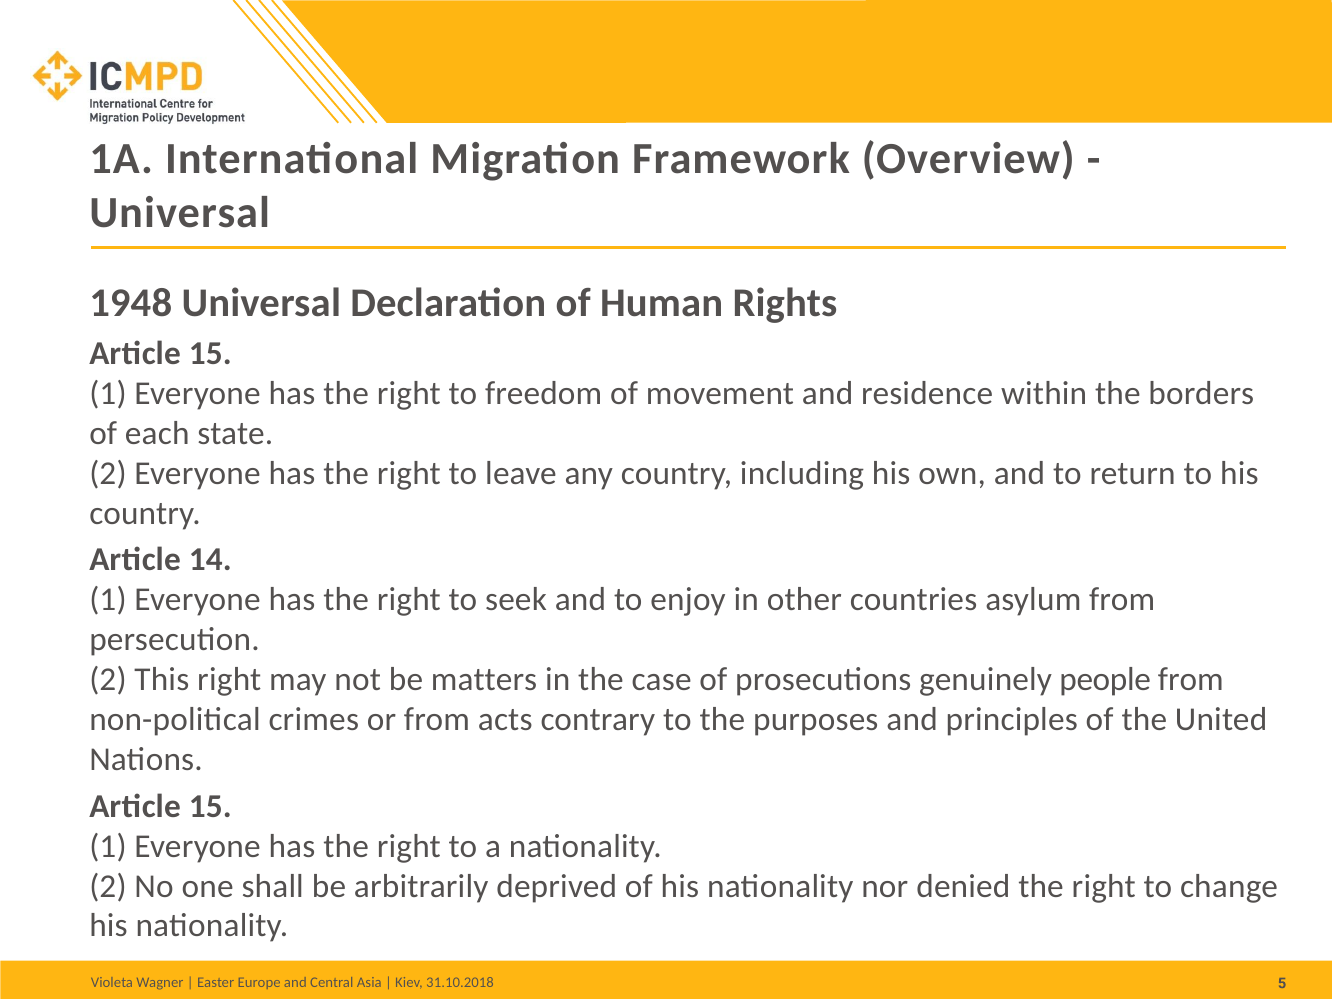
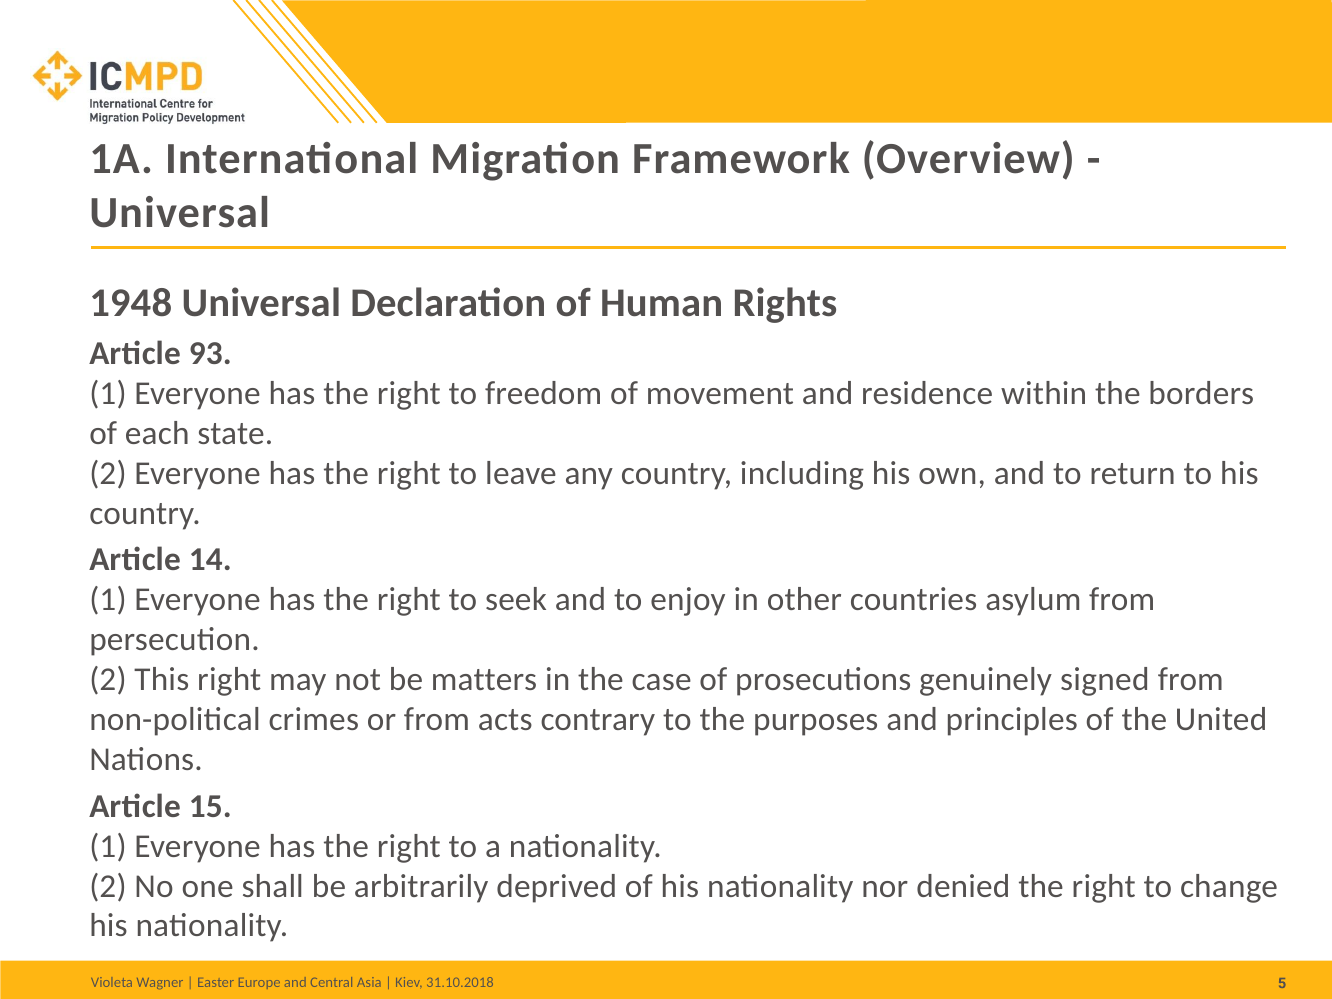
15: 15 -> 93 (210, 353)
people: people -> signed (1105, 680)
